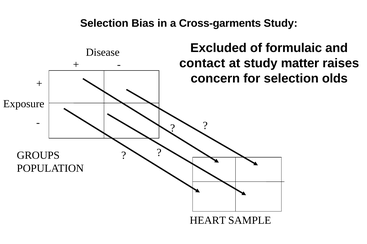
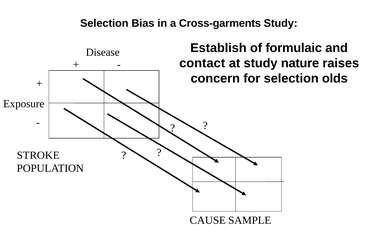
Excluded: Excluded -> Establish (218, 48)
matter: matter -> nature (300, 63)
GROUPS: GROUPS -> STROKE (38, 156)
HEART: HEART -> CAUSE (208, 221)
